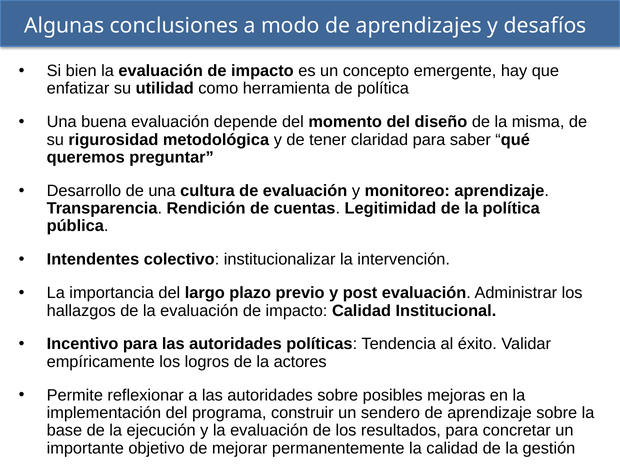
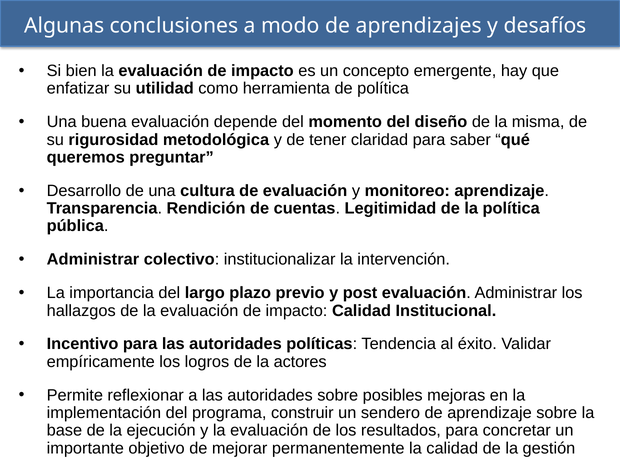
Intendentes: Intendentes -> Administrar (93, 260)
